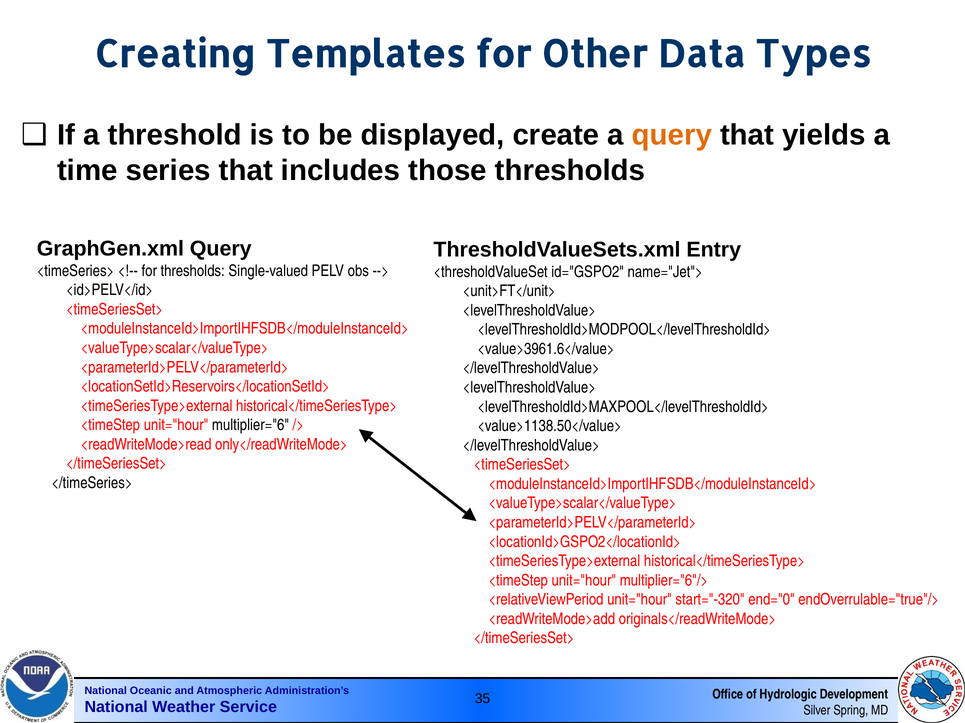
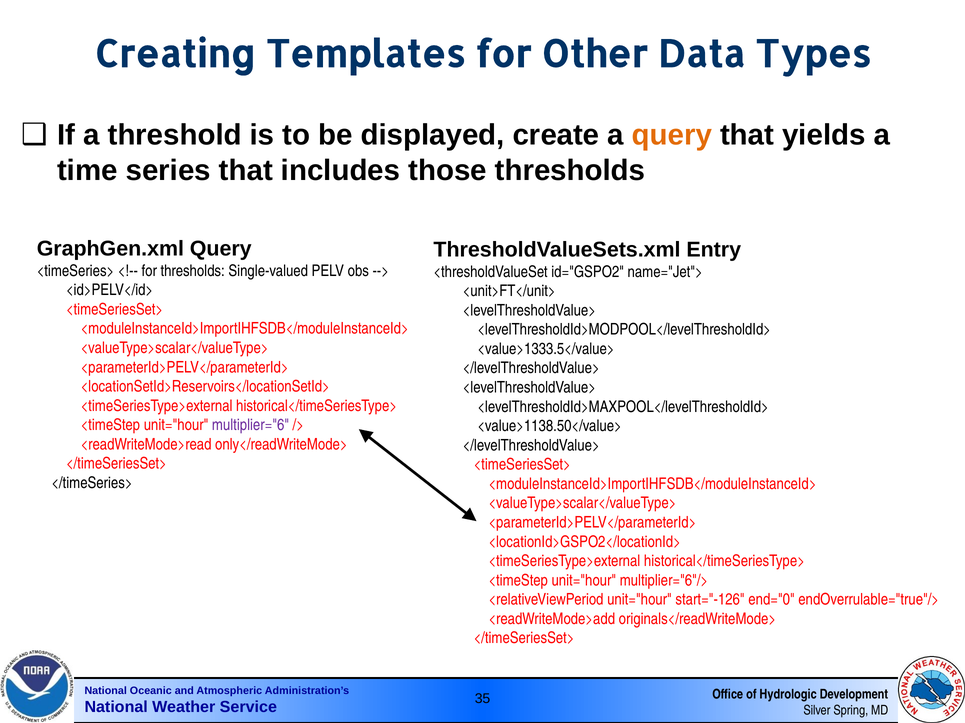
<value>3961.6</value>: <value>3961.6</value> -> <value>1333.5</value> (546, 349)
multiplier="6 colour: black -> purple (251, 425)
start="-320: start="-320 -> start="-126 (710, 600)
